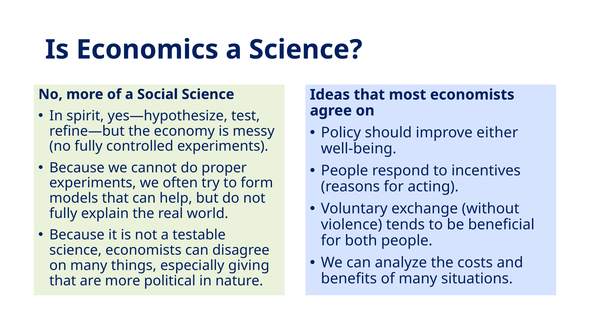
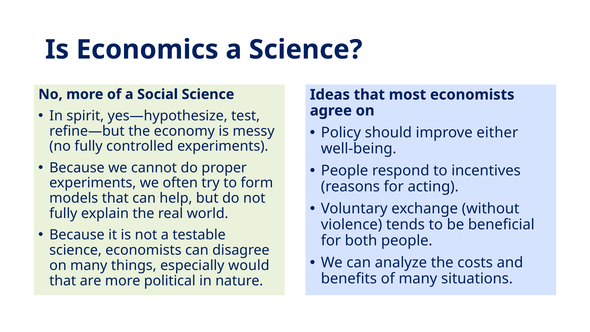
giving: giving -> would (249, 265)
